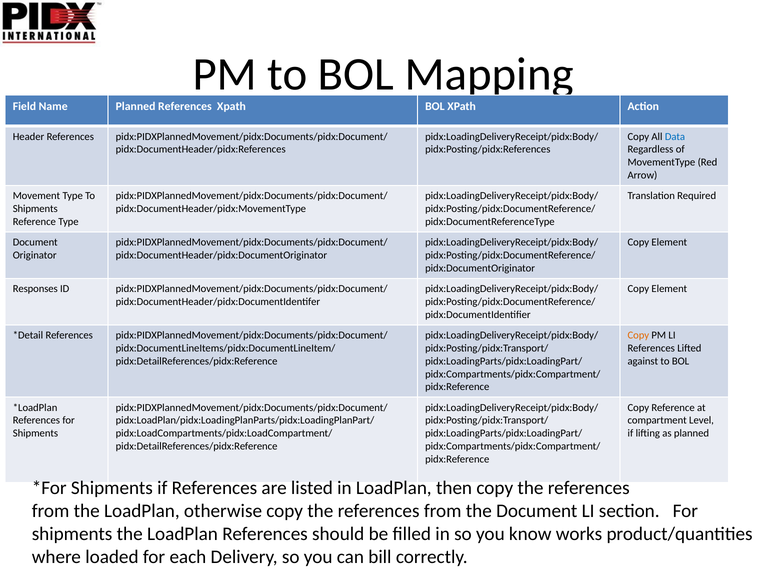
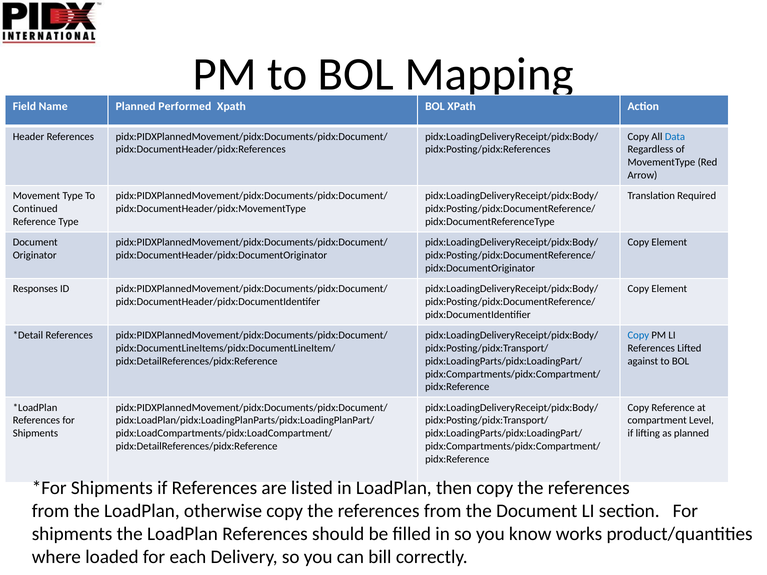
Planned References: References -> Performed (185, 106)
Shipments: Shipments -> Continued (35, 209)
Copy colour: orange -> blue (638, 335)
